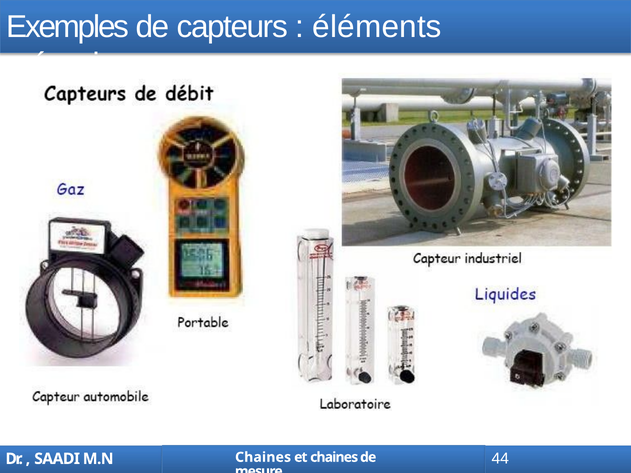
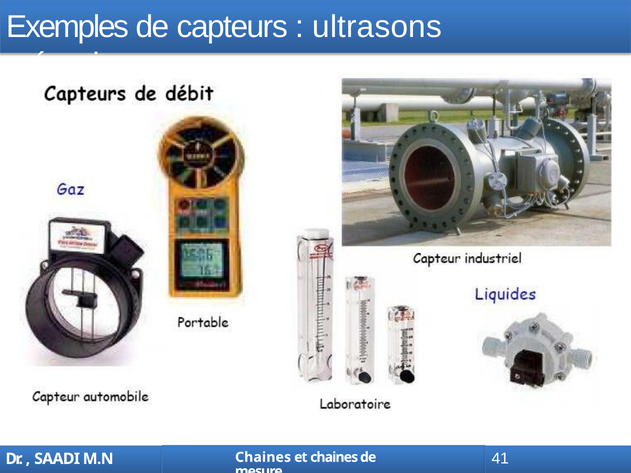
éléments: éléments -> ultrasons (377, 27)
44: 44 -> 41 (500, 459)
